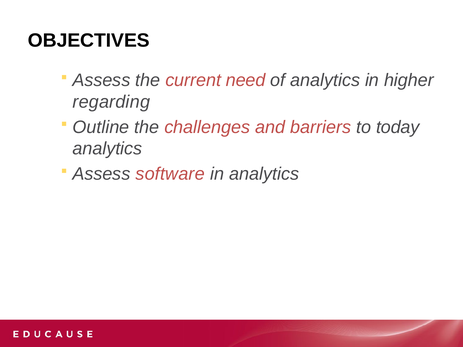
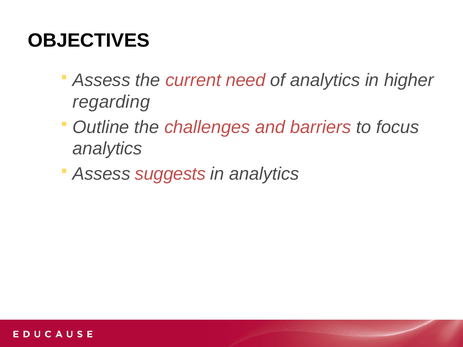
today: today -> focus (398, 127)
software: software -> suggests (170, 174)
